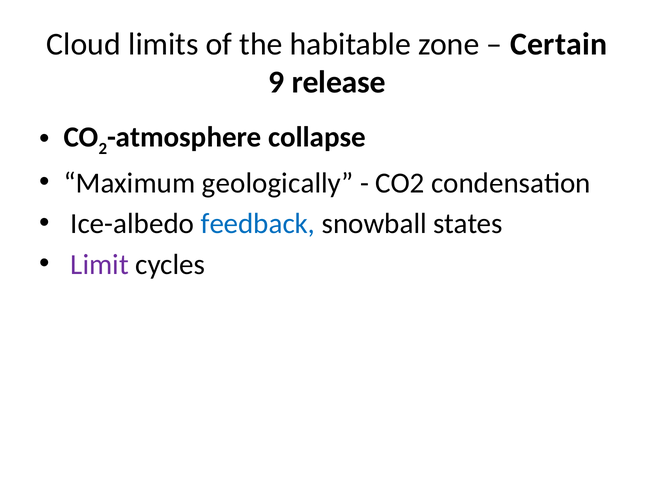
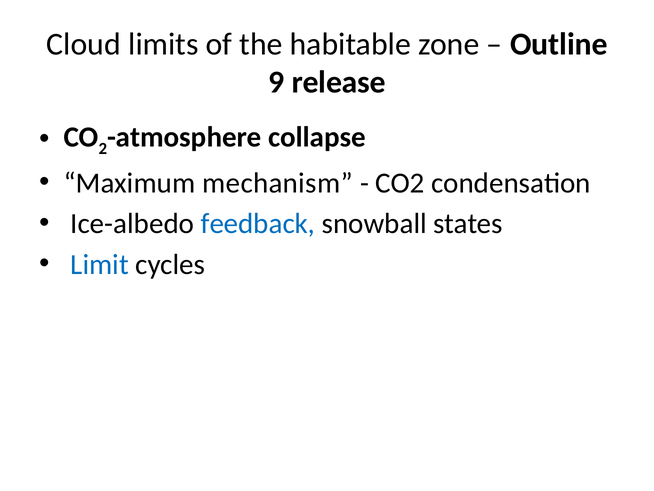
Certain: Certain -> Outline (559, 44)
geologically: geologically -> mechanism (278, 183)
Limit colour: purple -> blue (100, 264)
